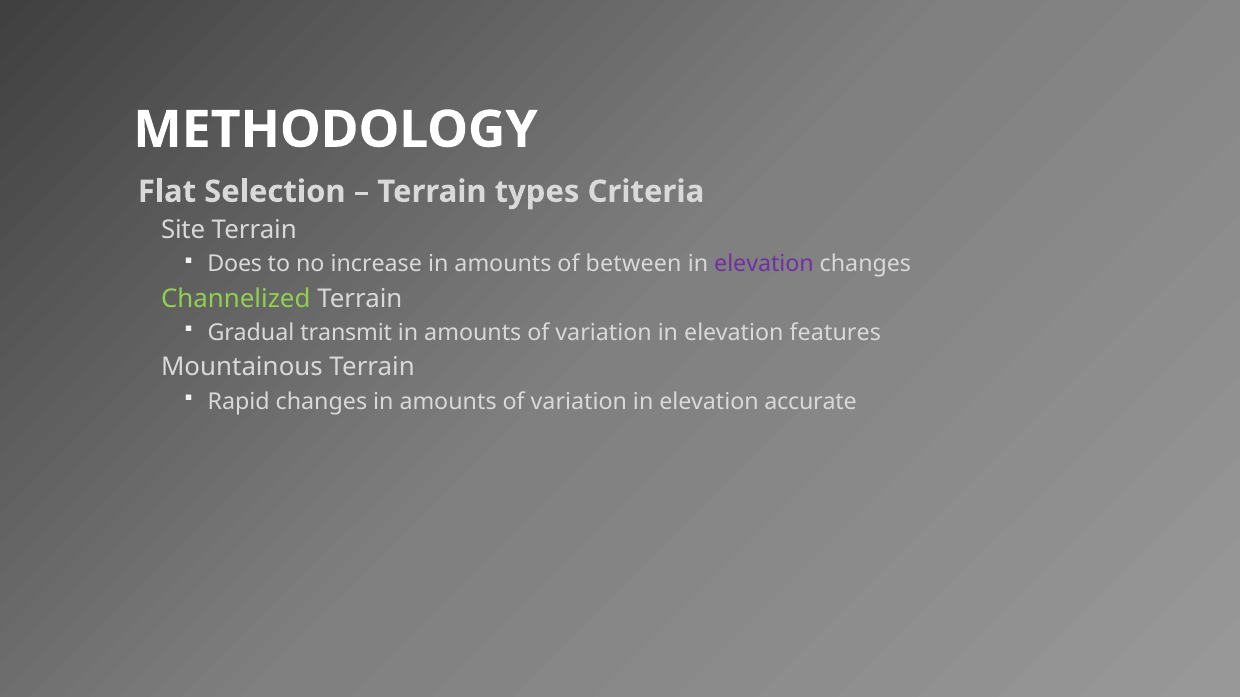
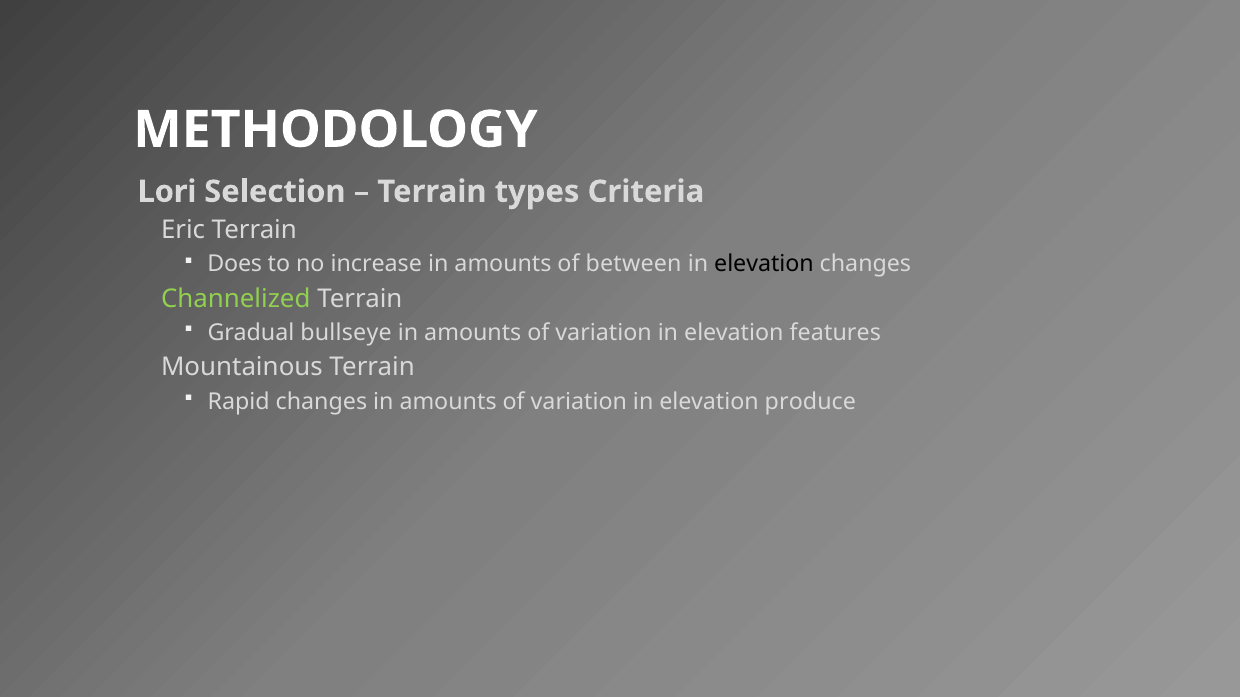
Flat: Flat -> Lori (167, 192)
Site: Site -> Eric (183, 230)
elevation colour: purple -> black (764, 265)
transmit: transmit -> bullseye (346, 333)
accurate: accurate -> produce (810, 402)
